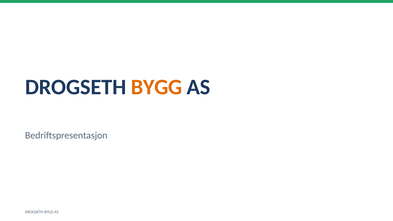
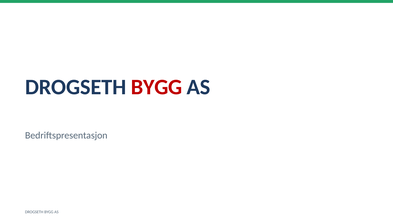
BYGG colour: orange -> red (157, 87)
